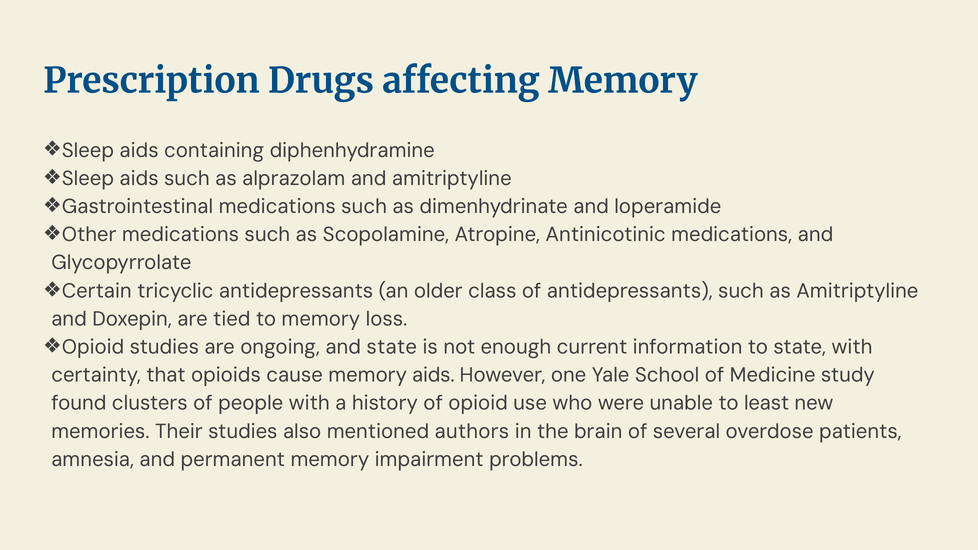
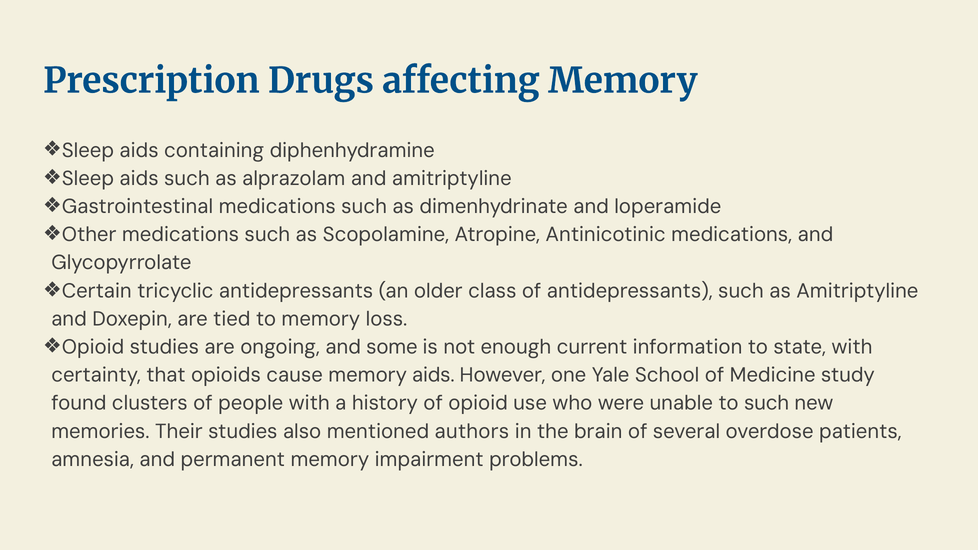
and state: state -> some (392, 347)
to least: least -> such (767, 403)
